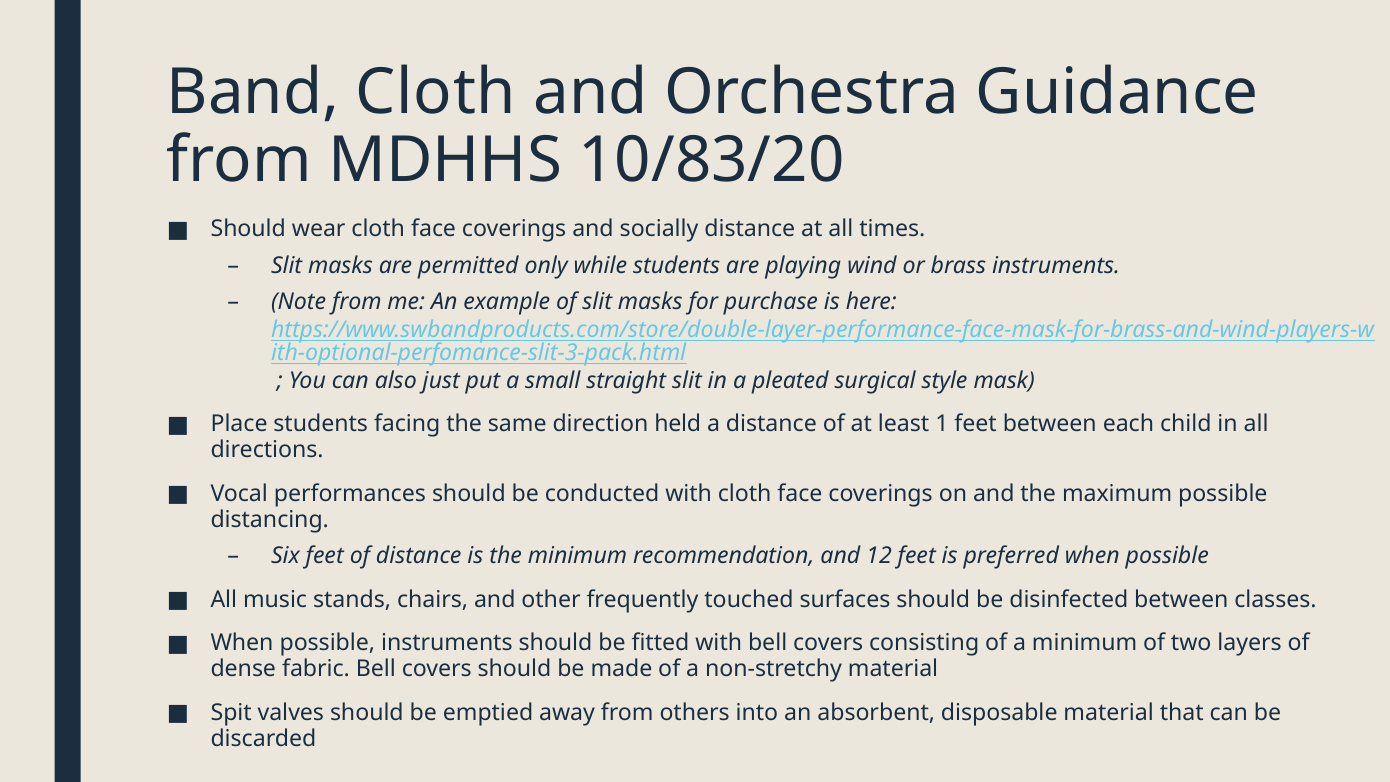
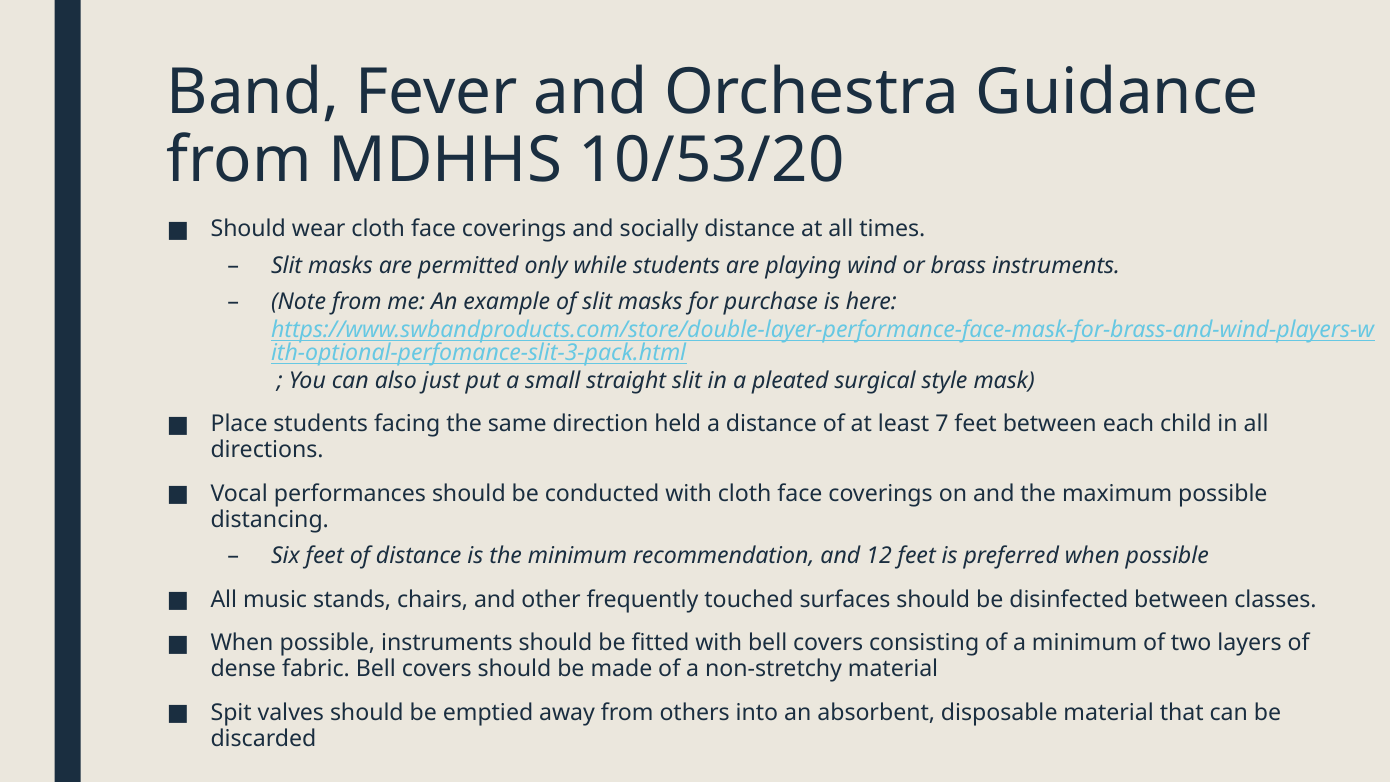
Band Cloth: Cloth -> Fever (437, 93)
10/83/20: 10/83/20 -> 10/53/20 (712, 161)
1: 1 -> 7 (942, 424)
